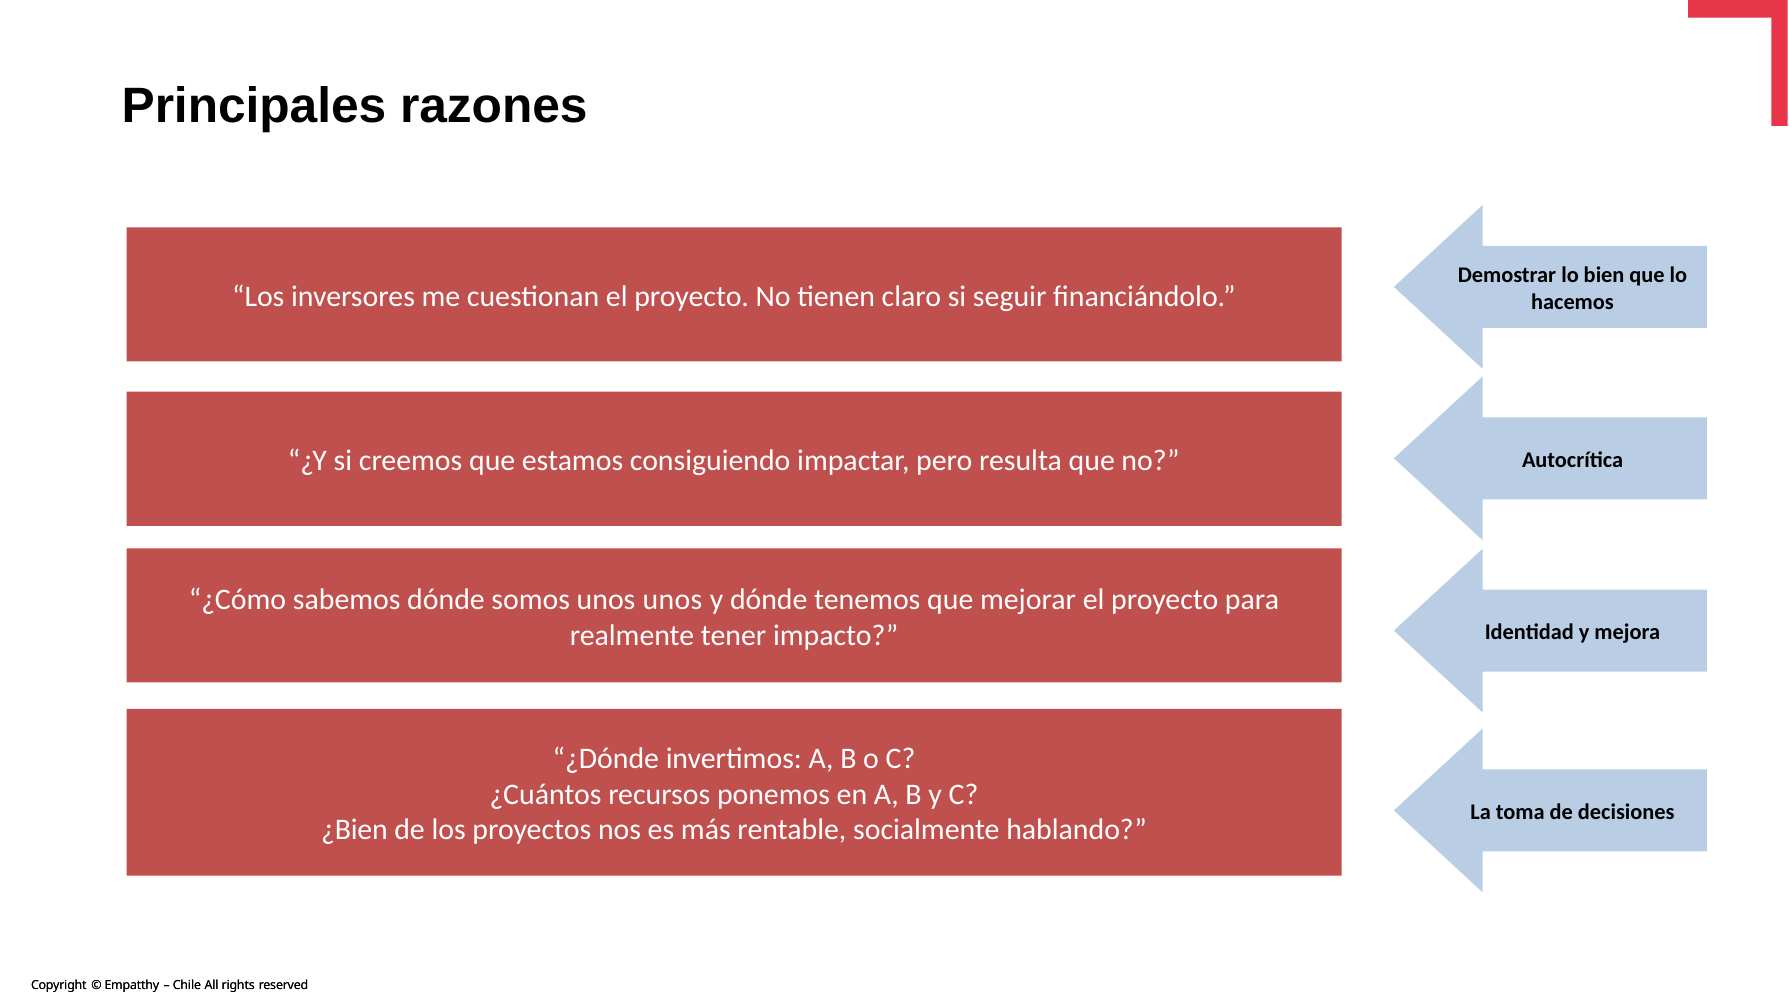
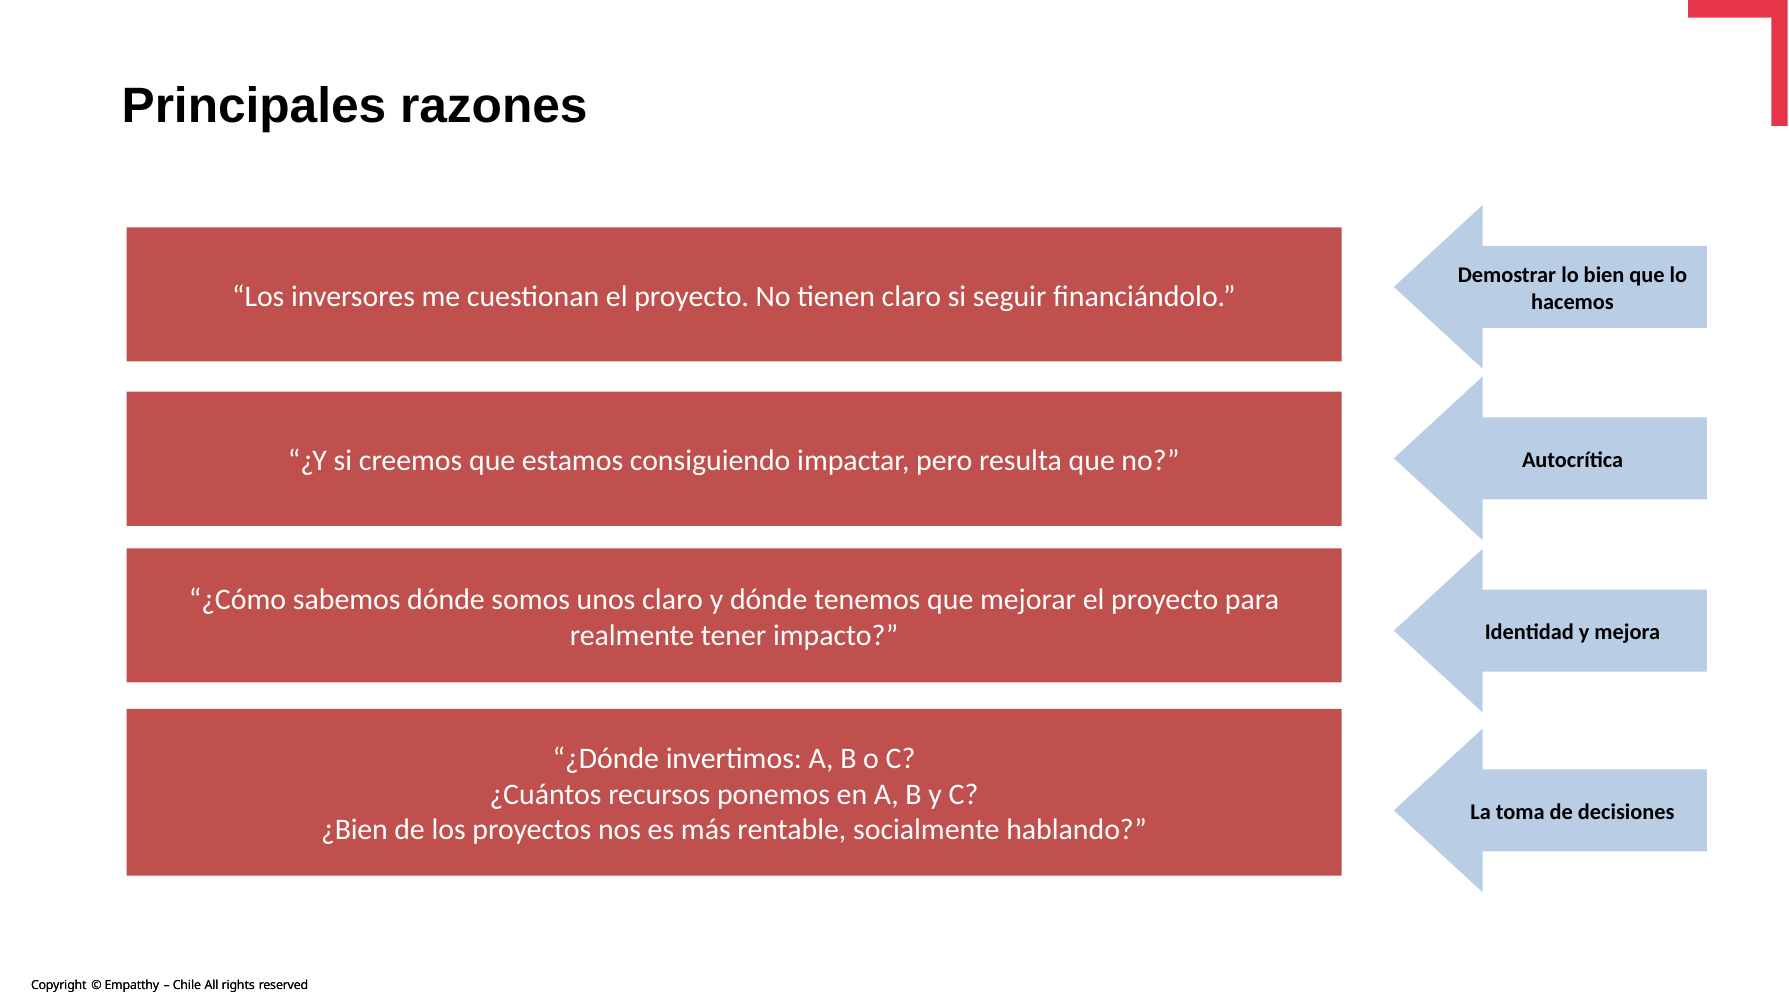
unos unos: unos -> claro (672, 600)
